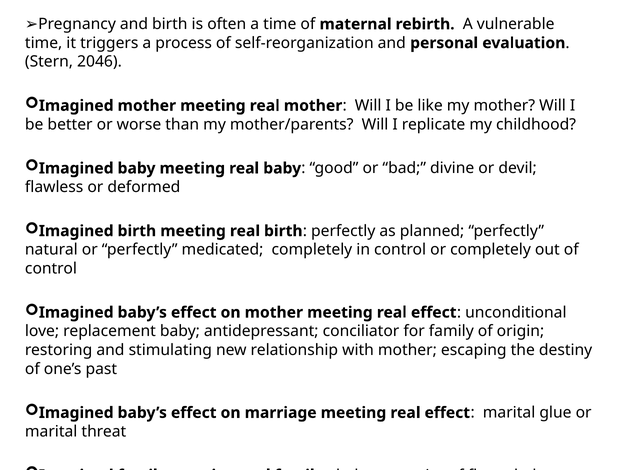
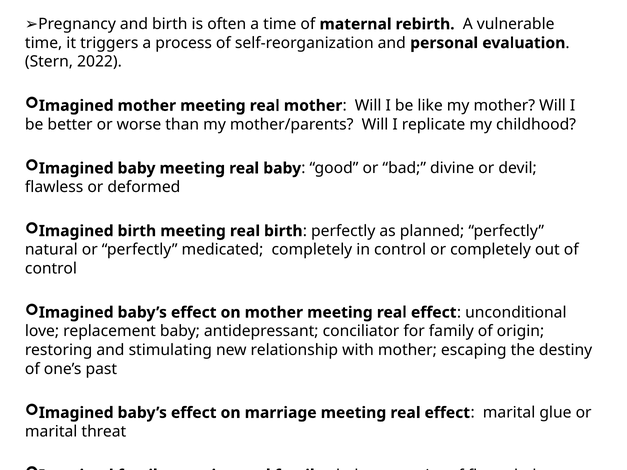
2046: 2046 -> 2022 (99, 62)
